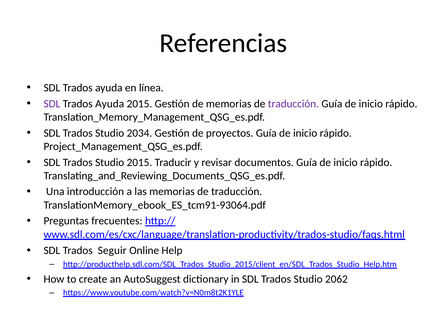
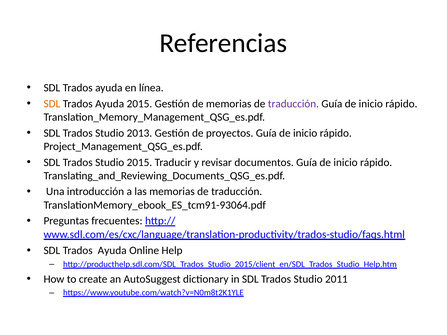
SDL colour: purple -> orange (52, 104)
2034: 2034 -> 2013 (139, 133)
Seguir: Seguir -> Ayuda (112, 251)
2062: 2062 -> 2011 (336, 279)
